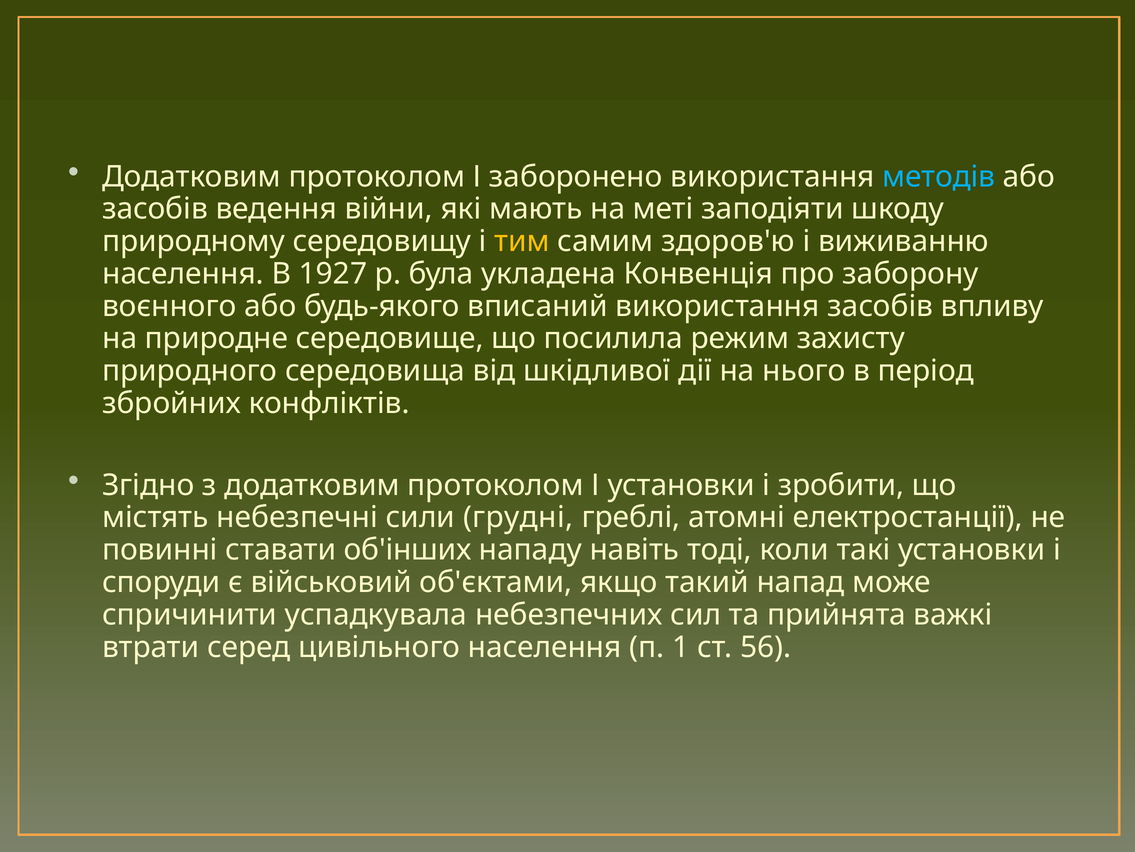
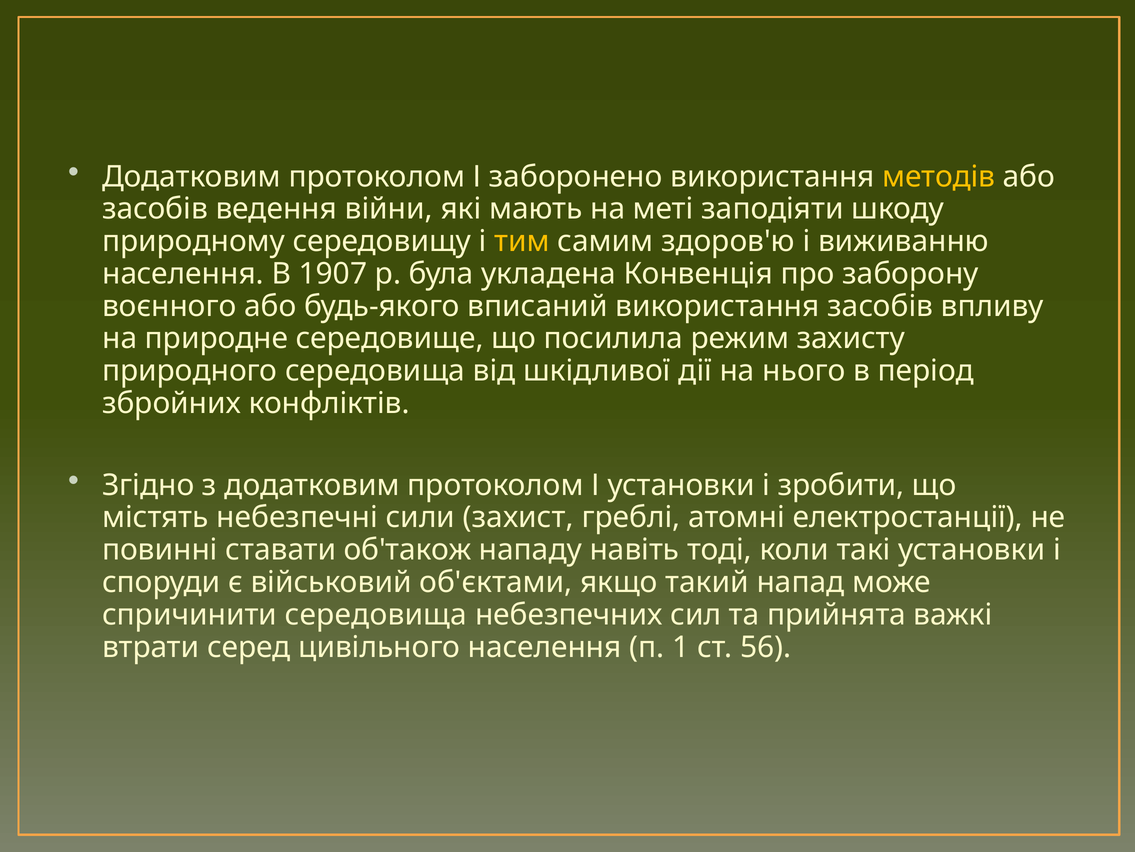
методів colour: light blue -> yellow (939, 176)
1927: 1927 -> 1907 (333, 274)
грудні: грудні -> захист (518, 517)
об'інших: об'інших -> об'також (408, 549)
спричинити успадкувала: успадкувала -> середовища (376, 614)
